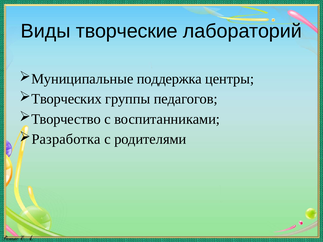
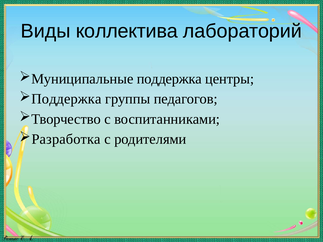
творческие: творческие -> коллектива (127, 31)
Творческих: Творческих -> Поддержка (66, 99)
